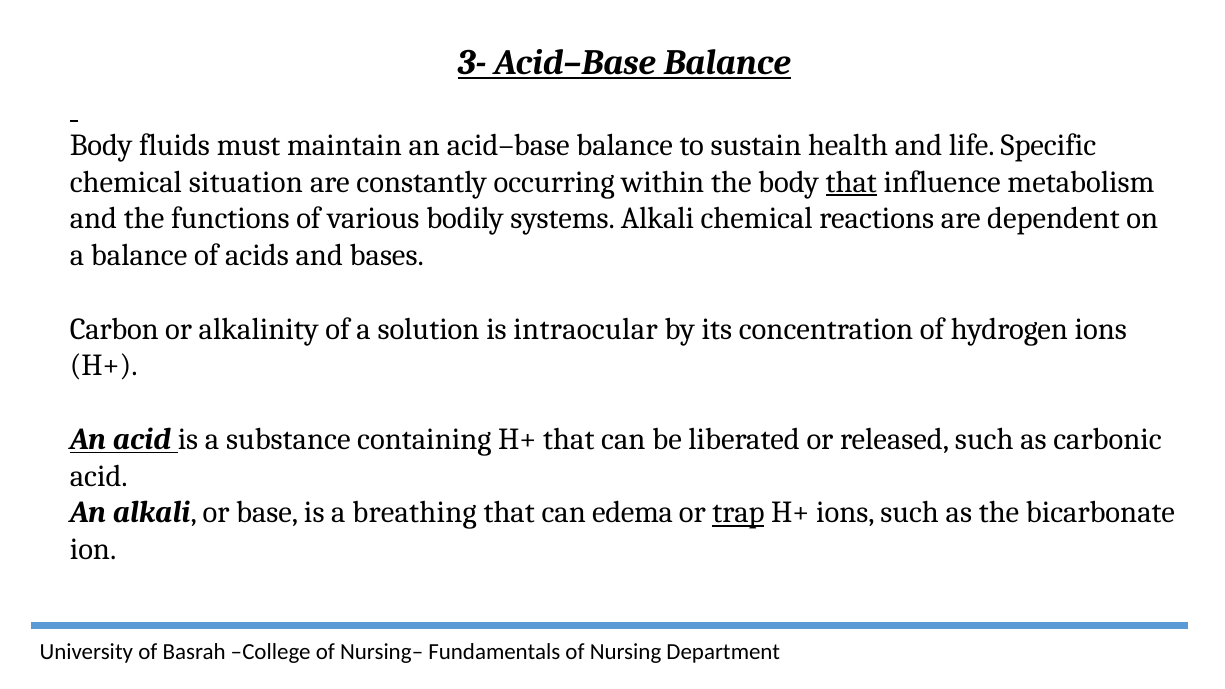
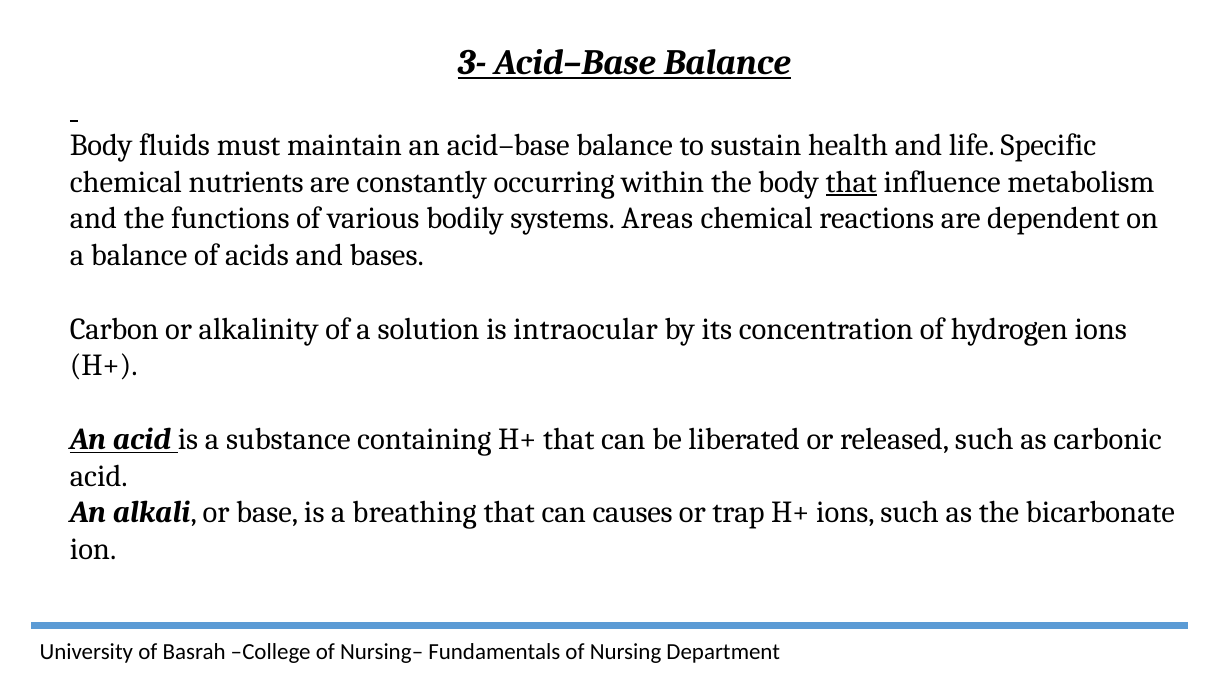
situation: situation -> nutrients (246, 182)
systems Alkali: Alkali -> Areas (657, 219)
edema: edema -> causes (633, 513)
trap underline: present -> none (738, 513)
